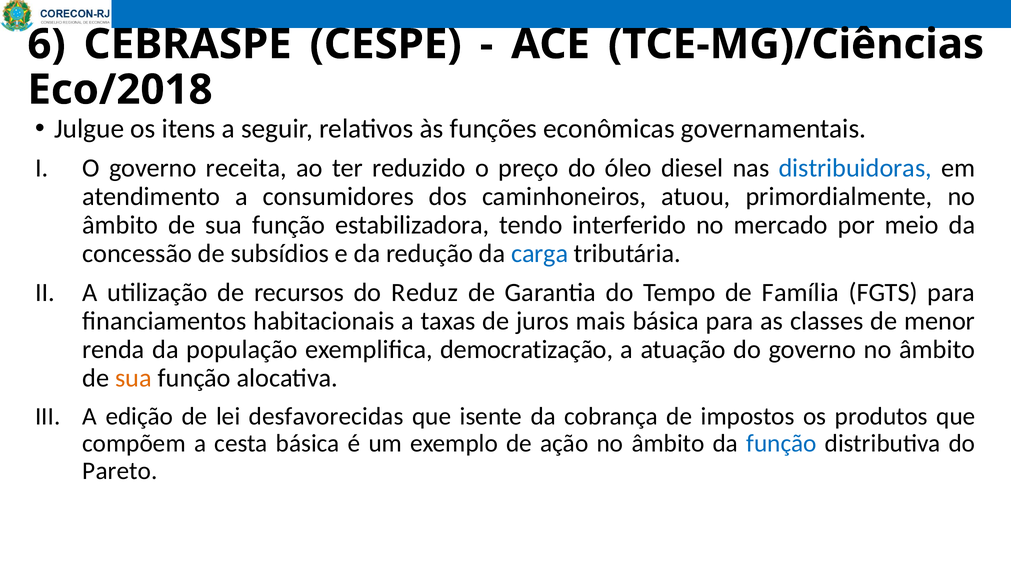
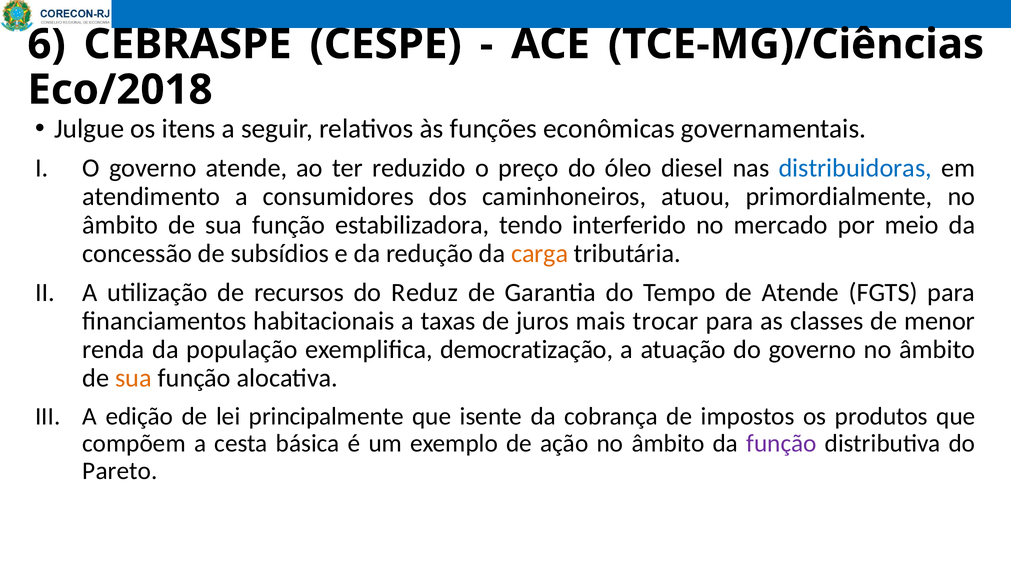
governo receita: receita -> atende (247, 168)
carga colour: blue -> orange (540, 253)
de Família: Família -> Atende (800, 292)
mais básica: básica -> trocar (666, 321)
desfavorecidas: desfavorecidas -> principalmente (326, 416)
função colour: blue -> purple (781, 443)
